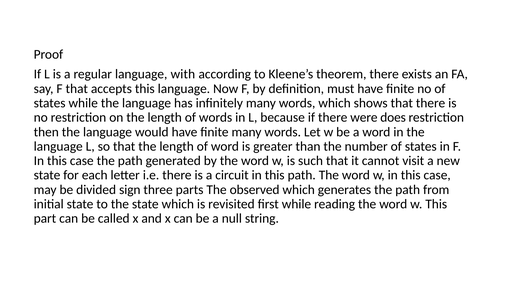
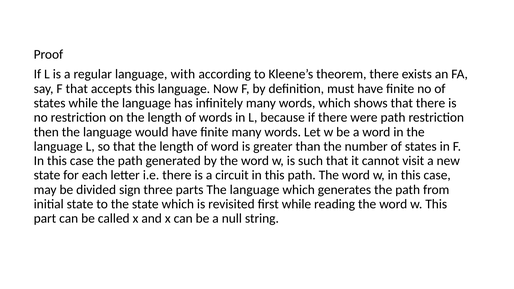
were does: does -> path (393, 118)
parts The observed: observed -> language (255, 190)
